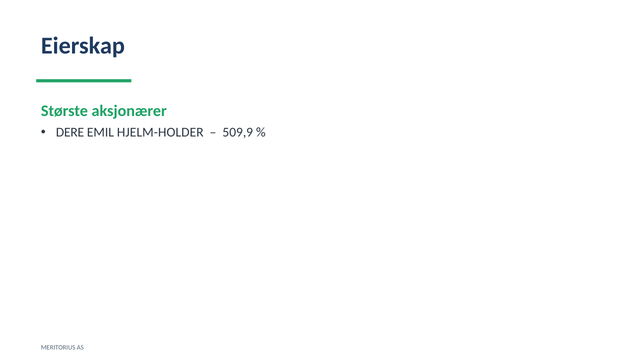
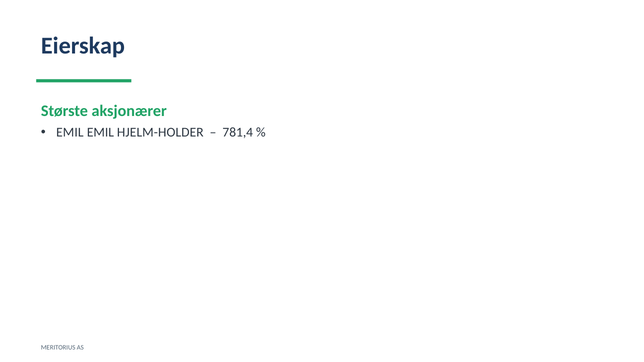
DERE: DERE -> EMIL (70, 132)
509,9: 509,9 -> 781,4 (238, 132)
